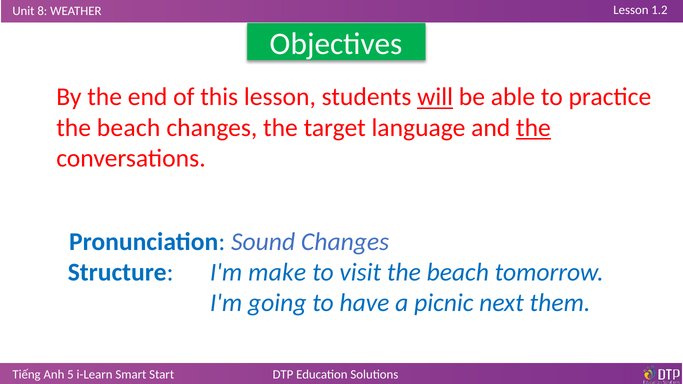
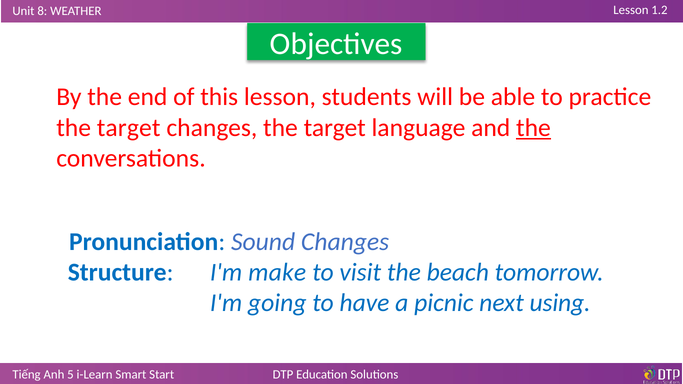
will underline: present -> none (435, 97)
beach: beach -> target (129, 128)
them: them -> using (560, 303)
